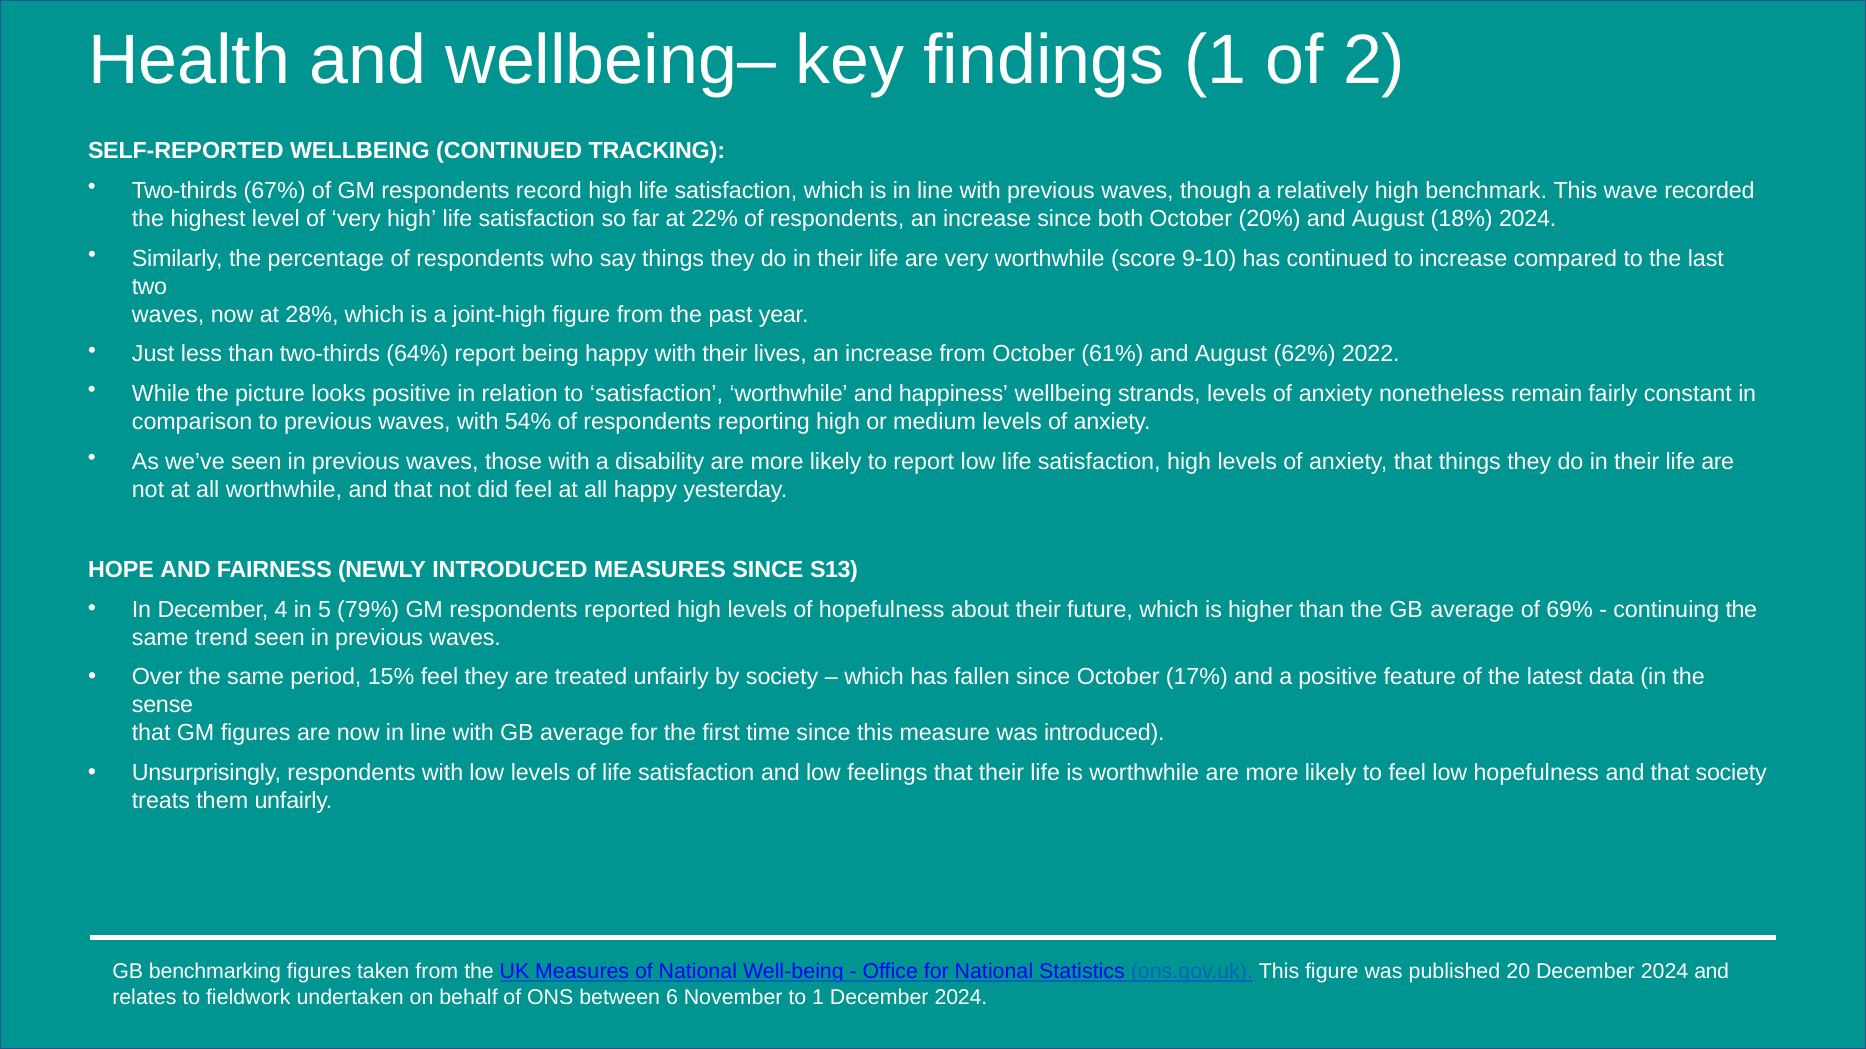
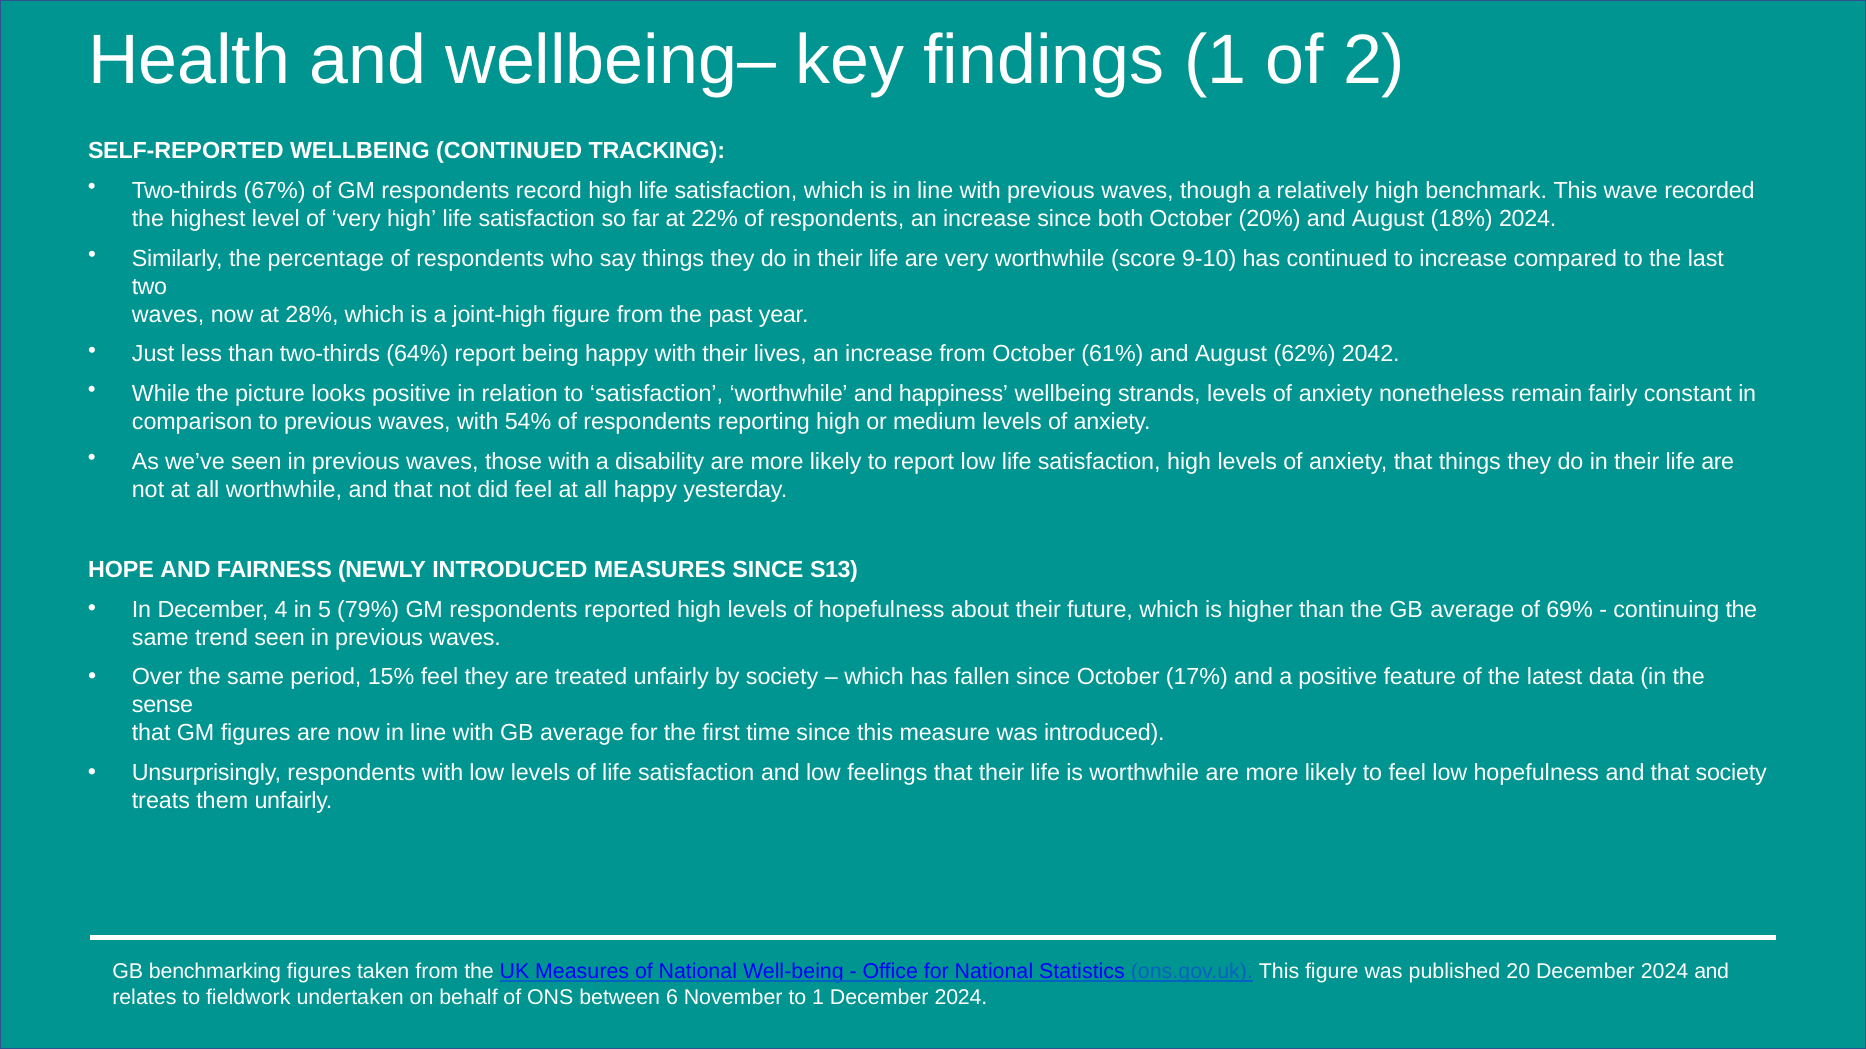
2022: 2022 -> 2042 (1371, 354)
